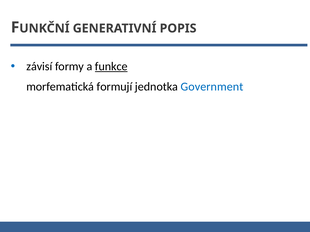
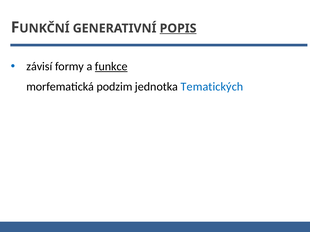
POPIS underline: none -> present (178, 28)
formují: formují -> podzim (114, 87)
Government: Government -> Tematických (212, 87)
